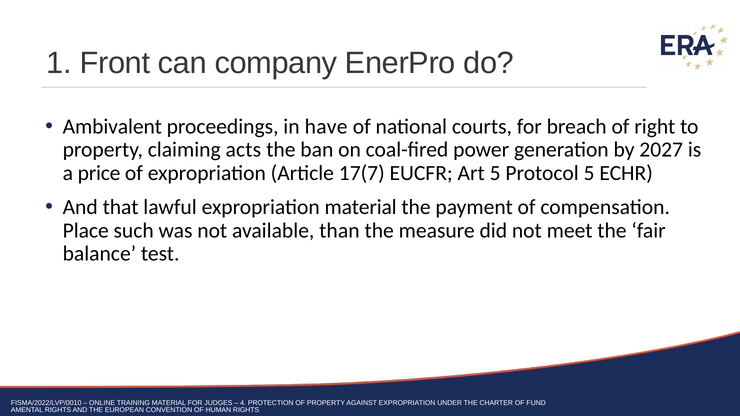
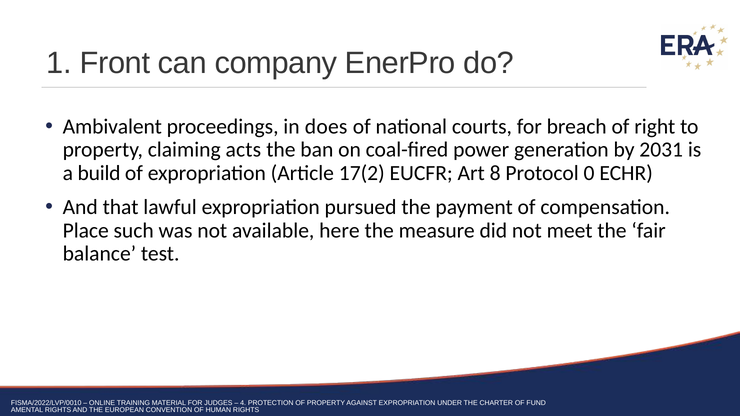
have: have -> does (326, 127)
2027: 2027 -> 2031 (661, 150)
price: price -> build (99, 173)
17(7: 17(7 -> 17(2 (362, 173)
Art 5: 5 -> 8 (495, 173)
Protocol 5: 5 -> 0 (589, 173)
expropriation material: material -> pursued (361, 207)
than: than -> here (339, 231)
